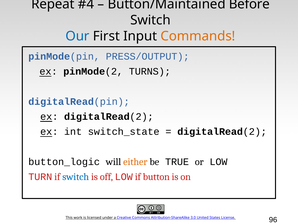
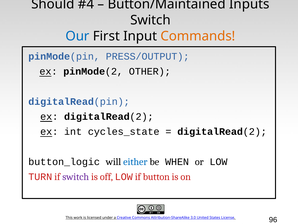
Repeat: Repeat -> Should (53, 4)
Before: Before -> Inputs (249, 4)
TURNS: TURNS -> OTHER (150, 71)
switch_state: switch_state -> cycles_state (124, 131)
either colour: orange -> blue (135, 161)
TRUE: TRUE -> WHEN (177, 161)
switch colour: blue -> purple (76, 176)
